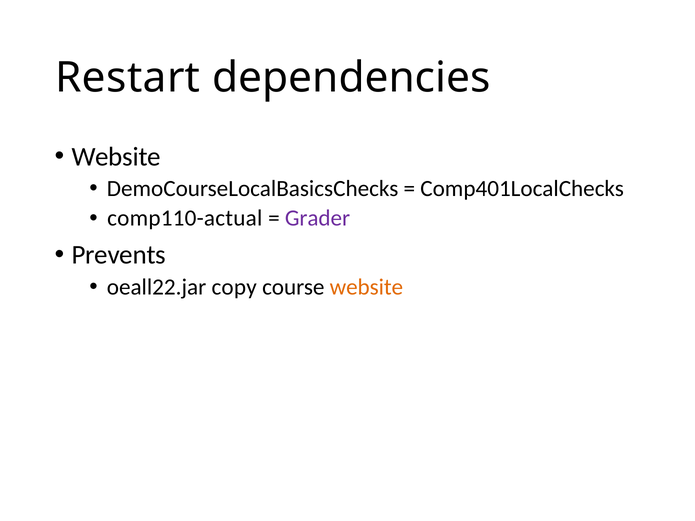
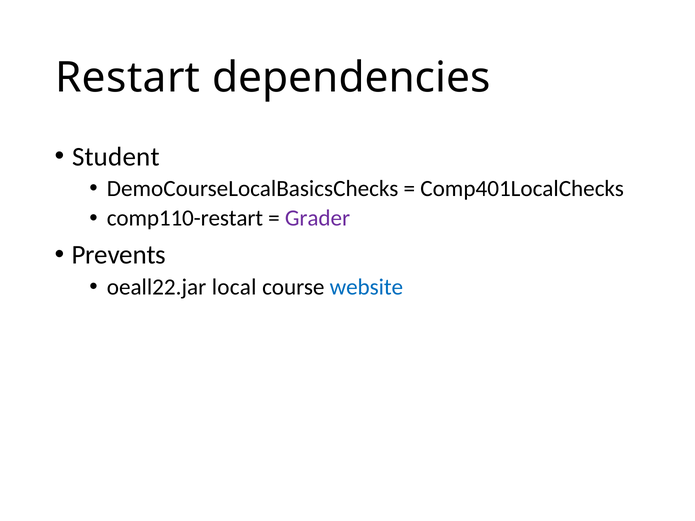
Website: Website -> Student (116, 157)
comp110-actual: comp110-actual -> comp110-restart (185, 218)
copy: copy -> local (234, 287)
website colour: orange -> blue (366, 287)
